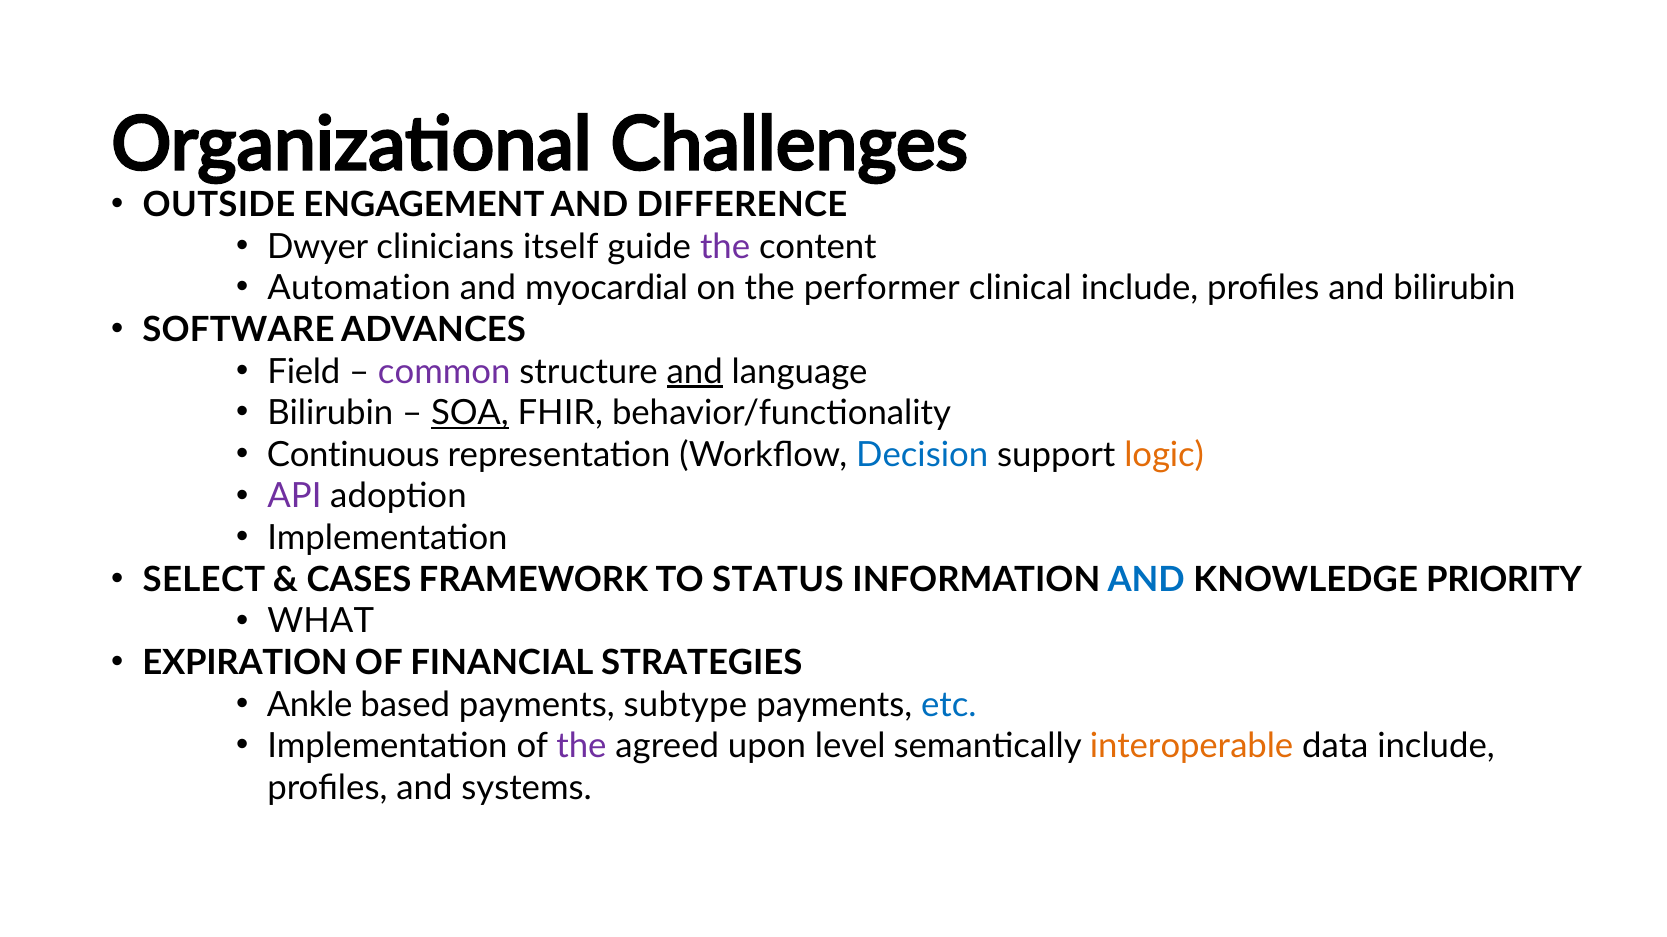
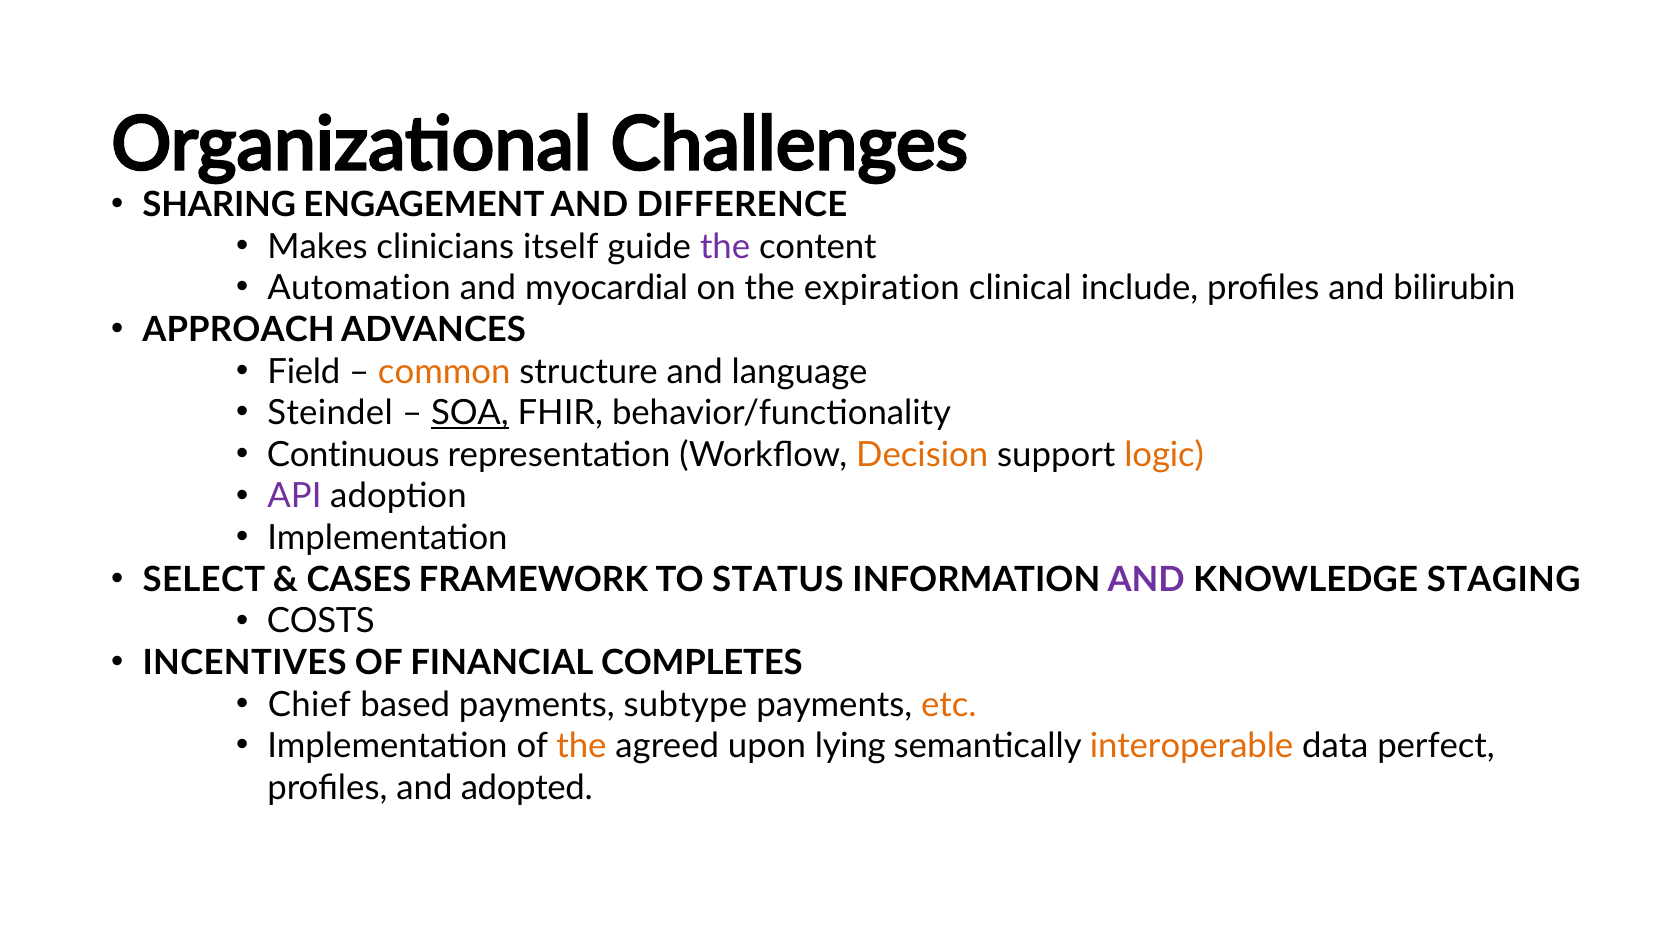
OUTSIDE: OUTSIDE -> SHARING (219, 205)
Dwyer: Dwyer -> Makes (318, 247)
performer: performer -> expiration (882, 288)
SOFTWARE: SOFTWARE -> APPROACH (238, 330)
common colour: purple -> orange (444, 372)
and underline: present -> none (695, 372)
Bilirubin: Bilirubin -> Steindel (330, 414)
Decision colour: blue -> orange (922, 455)
AND colour: blue -> purple (1146, 580)
PRIORITY: PRIORITY -> STAGING (1504, 580)
WHAT: WHAT -> COSTS (321, 622)
EXPIRATION: EXPIRATION -> INCENTIVES (245, 664)
STRATEGIES: STRATEGIES -> COMPLETES (702, 664)
Ankle: Ankle -> Chief (309, 705)
etc colour: blue -> orange (949, 705)
the colour: purple -> orange (581, 747)
level: level -> lying (850, 747)
data include: include -> perfect (1436, 747)
systems: systems -> adopted (527, 789)
